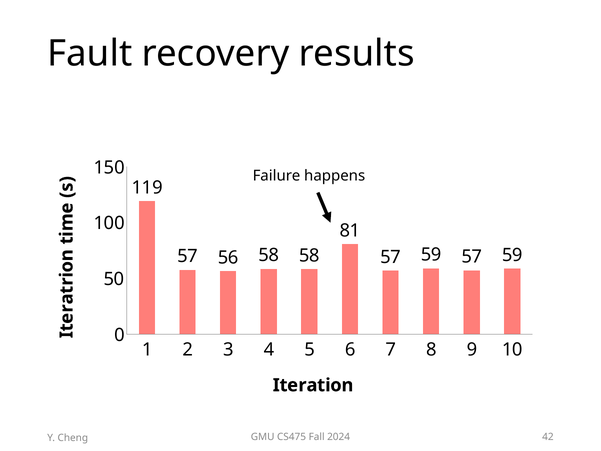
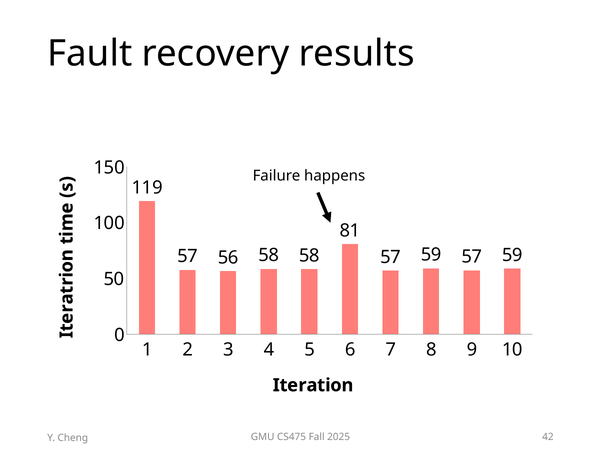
2024: 2024 -> 2025 (339, 437)
